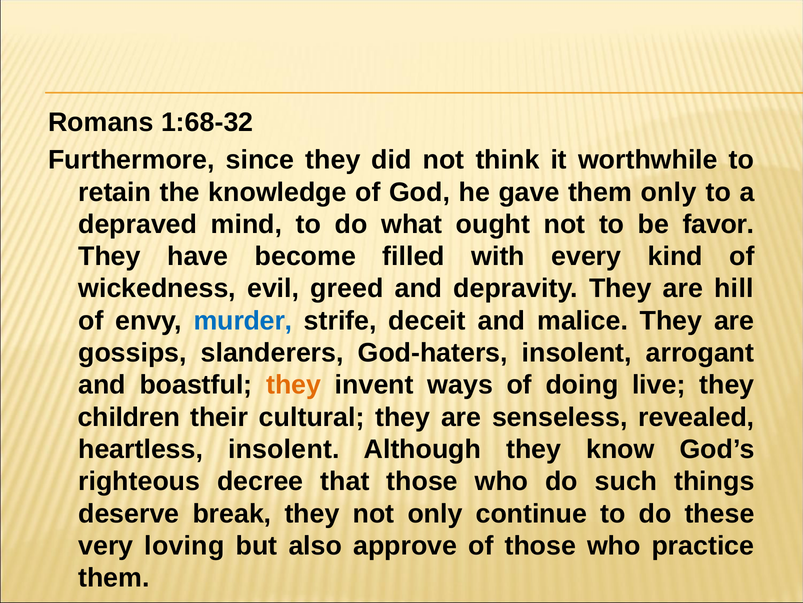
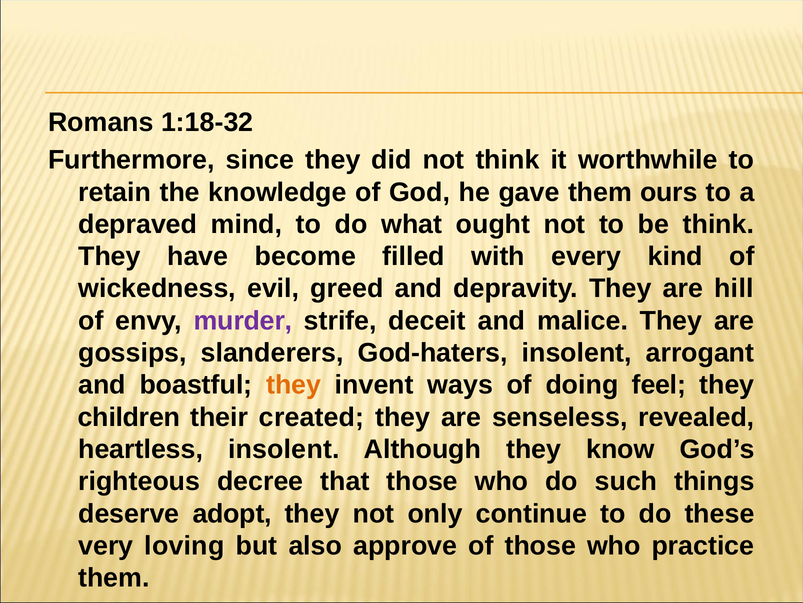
1:68-32: 1:68-32 -> 1:18-32 (207, 122)
them only: only -> ours (669, 192)
be favor: favor -> think (718, 224)
murder colour: blue -> purple (243, 320)
live: live -> feel (659, 385)
cultural: cultural -> created (312, 417)
break: break -> adopt (232, 513)
